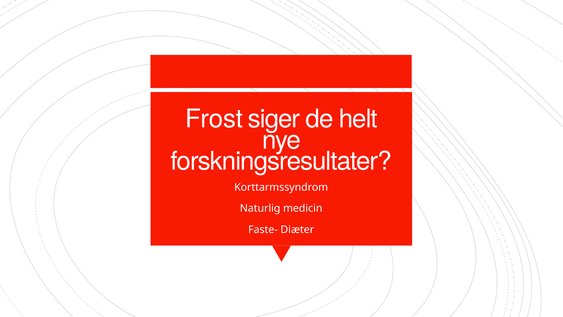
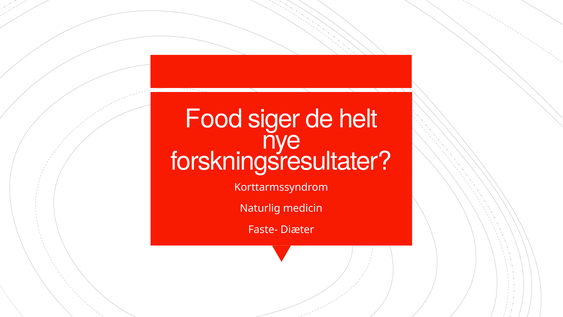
Frost: Frost -> Food (214, 119)
